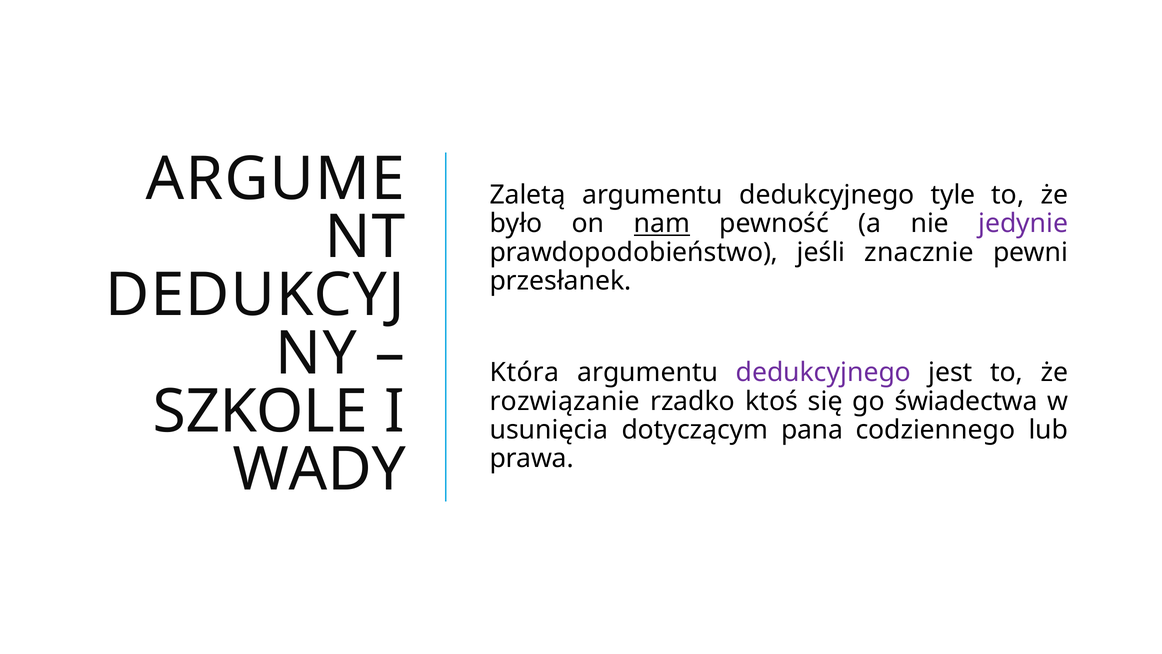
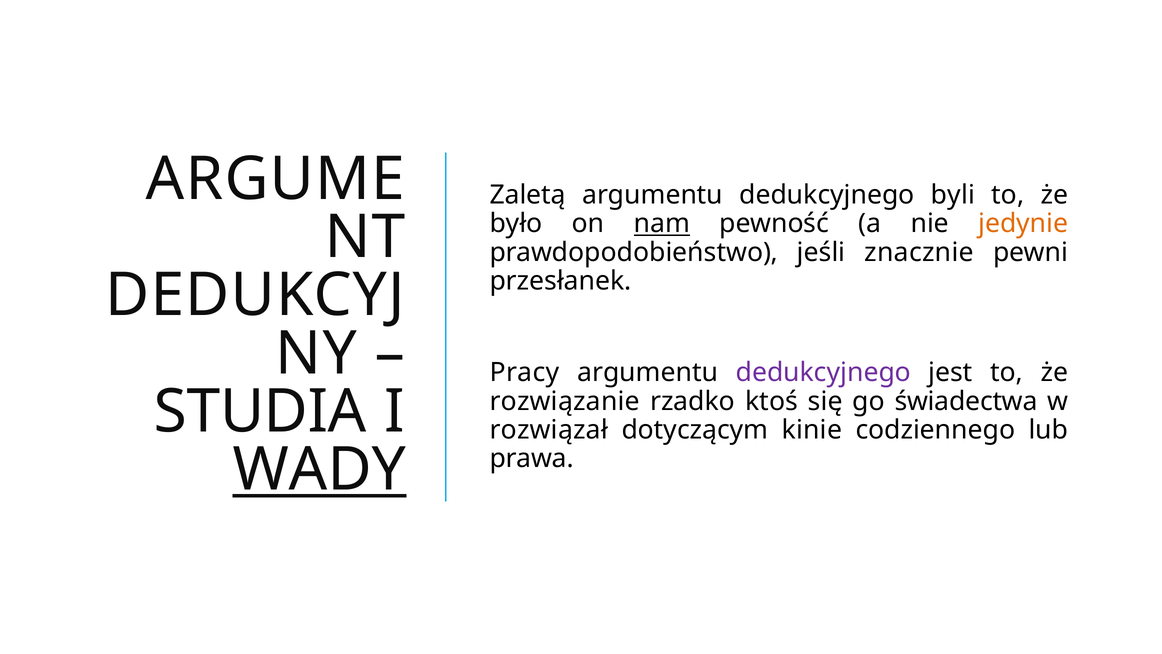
tyle: tyle -> byli (953, 195)
jedynie colour: purple -> orange (1023, 223)
Która: Która -> Pracy (525, 372)
SZKOLE: SZKOLE -> STUDIA (260, 411)
usunięcia: usunięcia -> rozwiązał (549, 430)
pana: pana -> kinie (812, 430)
WADY underline: none -> present (319, 470)
